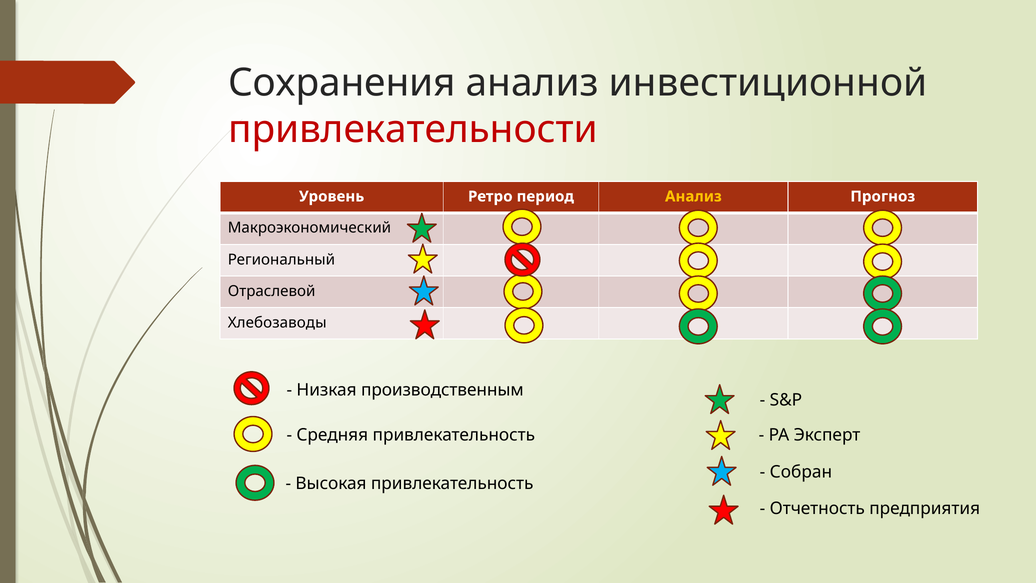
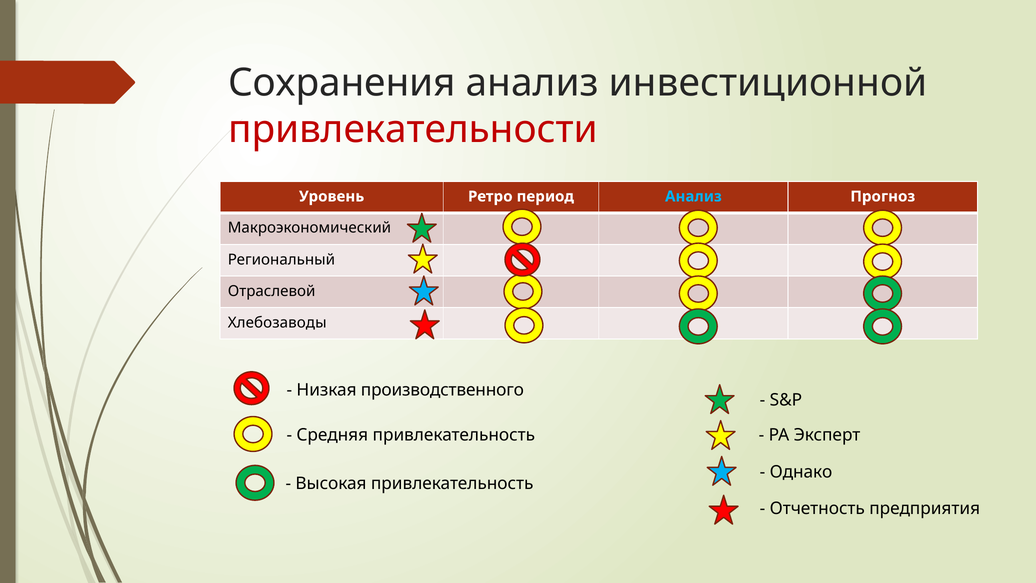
Анализ colour: yellow -> light blue (693, 196)
производственным: производственным -> производственного (442, 390)
Собран: Собран -> Однако (801, 472)
